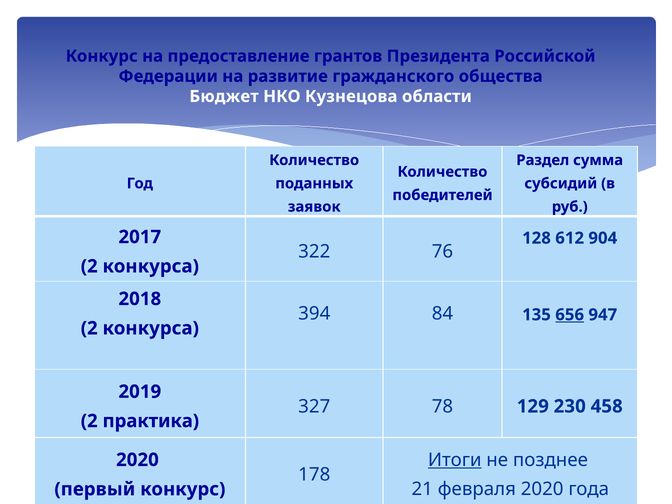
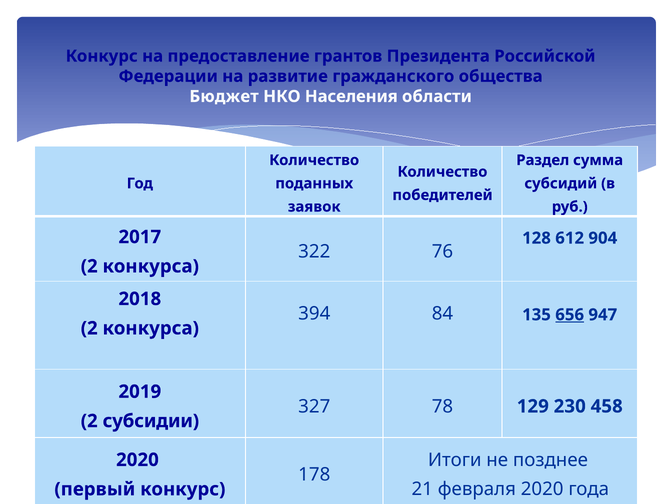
Кузнецова: Кузнецова -> Населения (351, 96)
практика: практика -> субсидии (151, 421)
Итоги underline: present -> none (455, 460)
